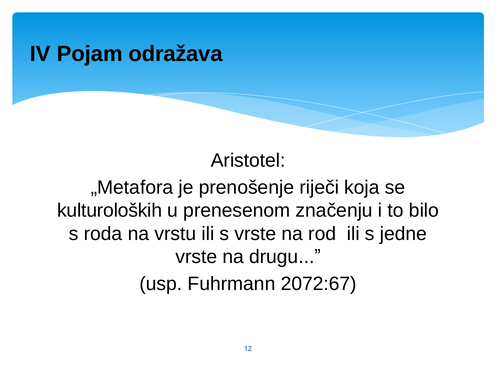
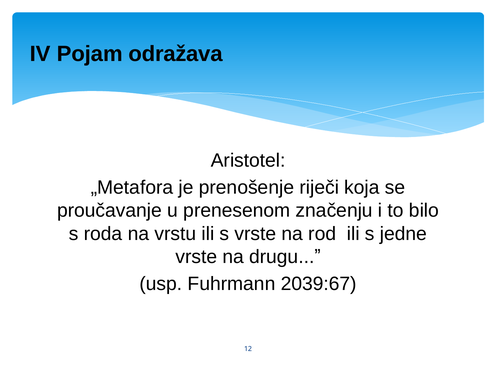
kulturoloških: kulturoloških -> proučavanje (110, 211)
2072:67: 2072:67 -> 2039:67 (319, 284)
